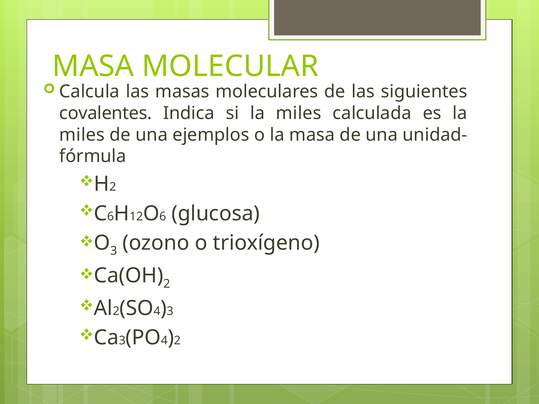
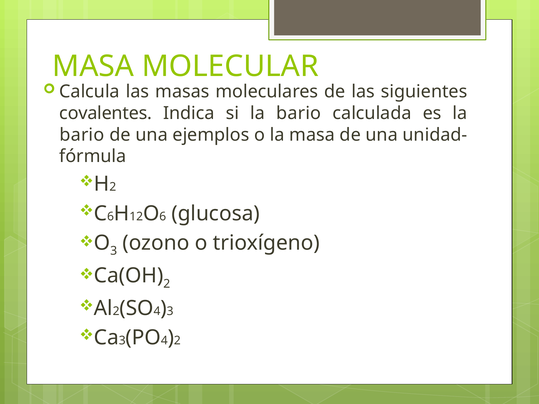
si la miles: miles -> bario (299, 113)
miles: miles -> bario (82, 135)
